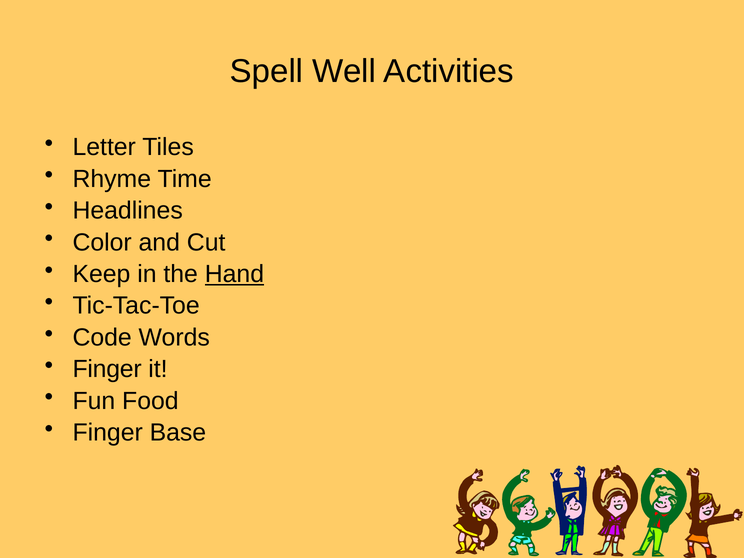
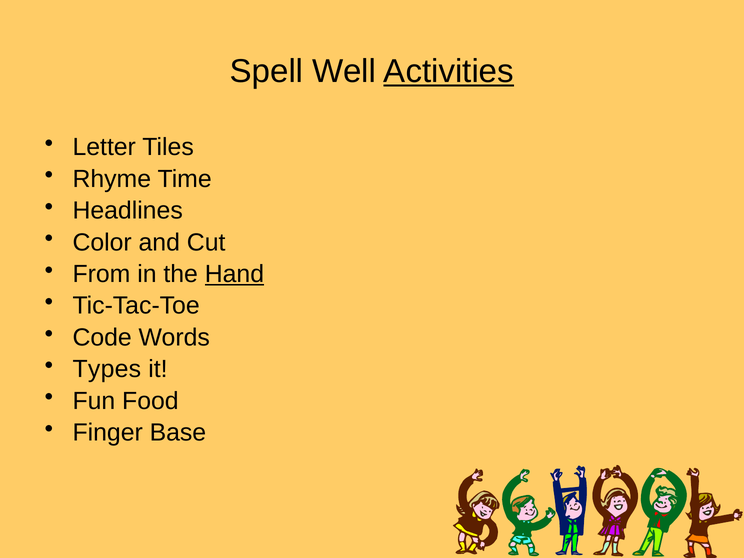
Activities underline: none -> present (449, 71)
Keep: Keep -> From (101, 274)
Finger: Finger -> Types (107, 369)
